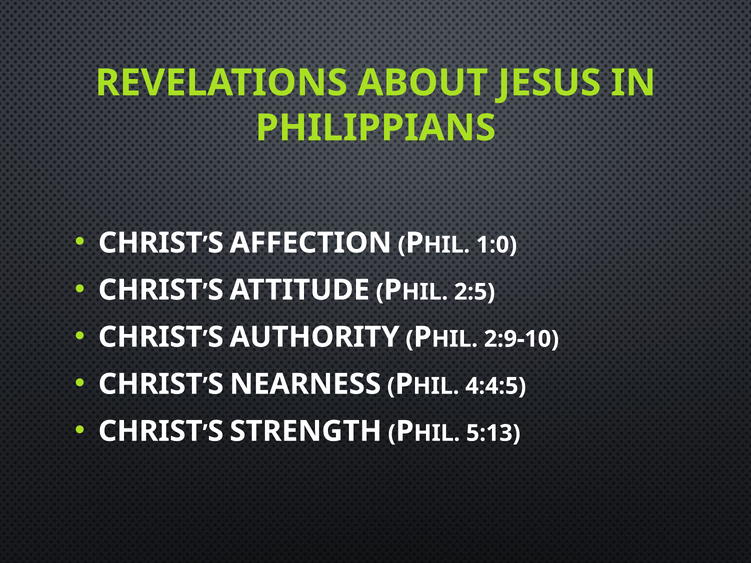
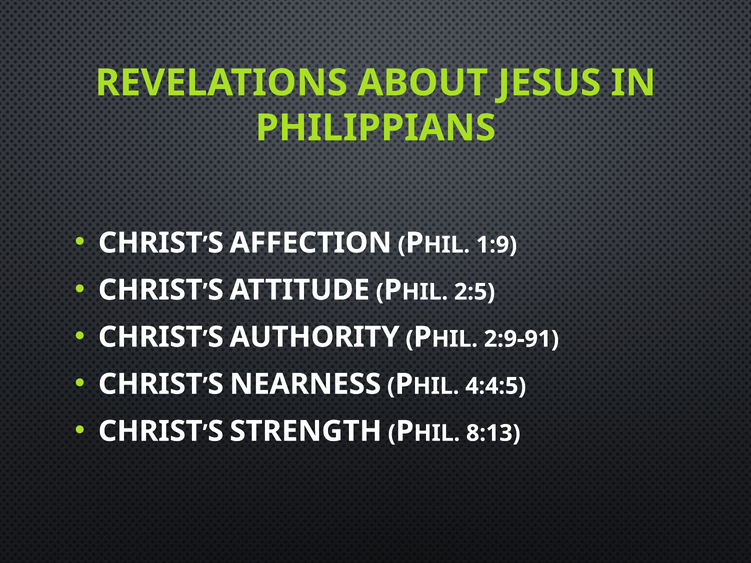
1:0: 1:0 -> 1:9 (497, 245)
2:9-10: 2:9-10 -> 2:9-91 (521, 339)
5:13: 5:13 -> 8:13 (493, 433)
